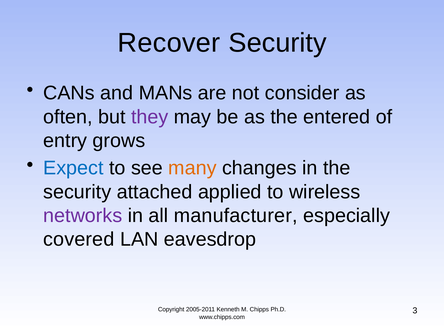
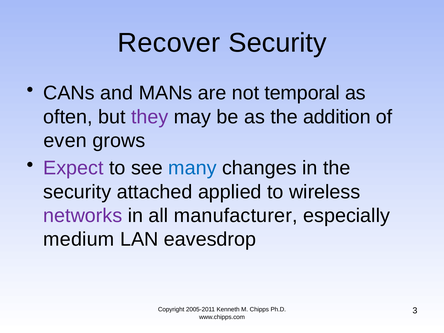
consider: consider -> temporal (302, 93)
entered: entered -> addition (337, 117)
entry: entry -> even (65, 141)
Expect colour: blue -> purple (73, 168)
many colour: orange -> blue (192, 168)
covered: covered -> medium (79, 239)
